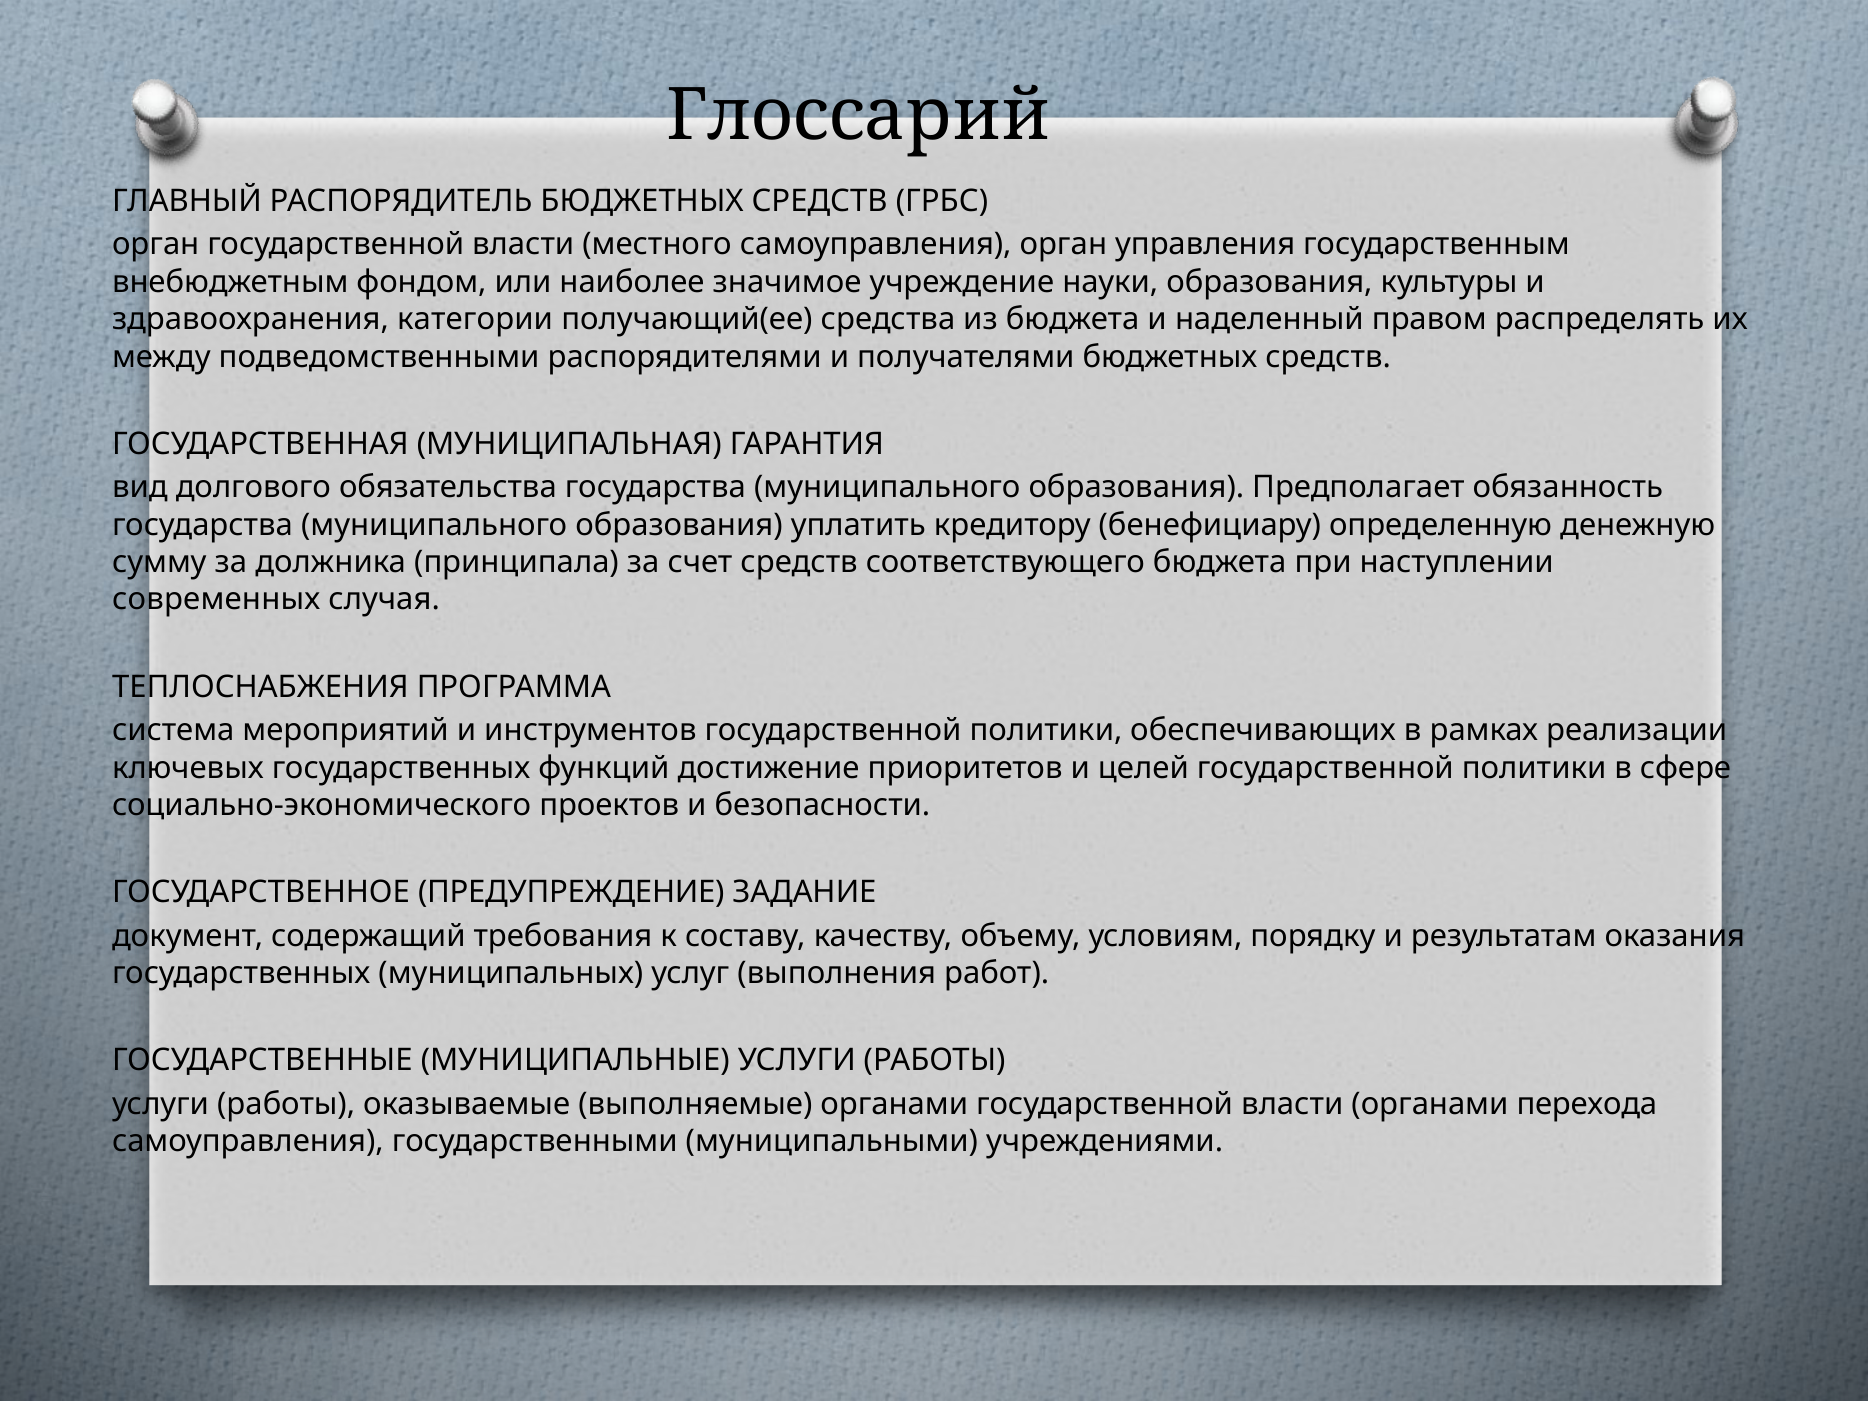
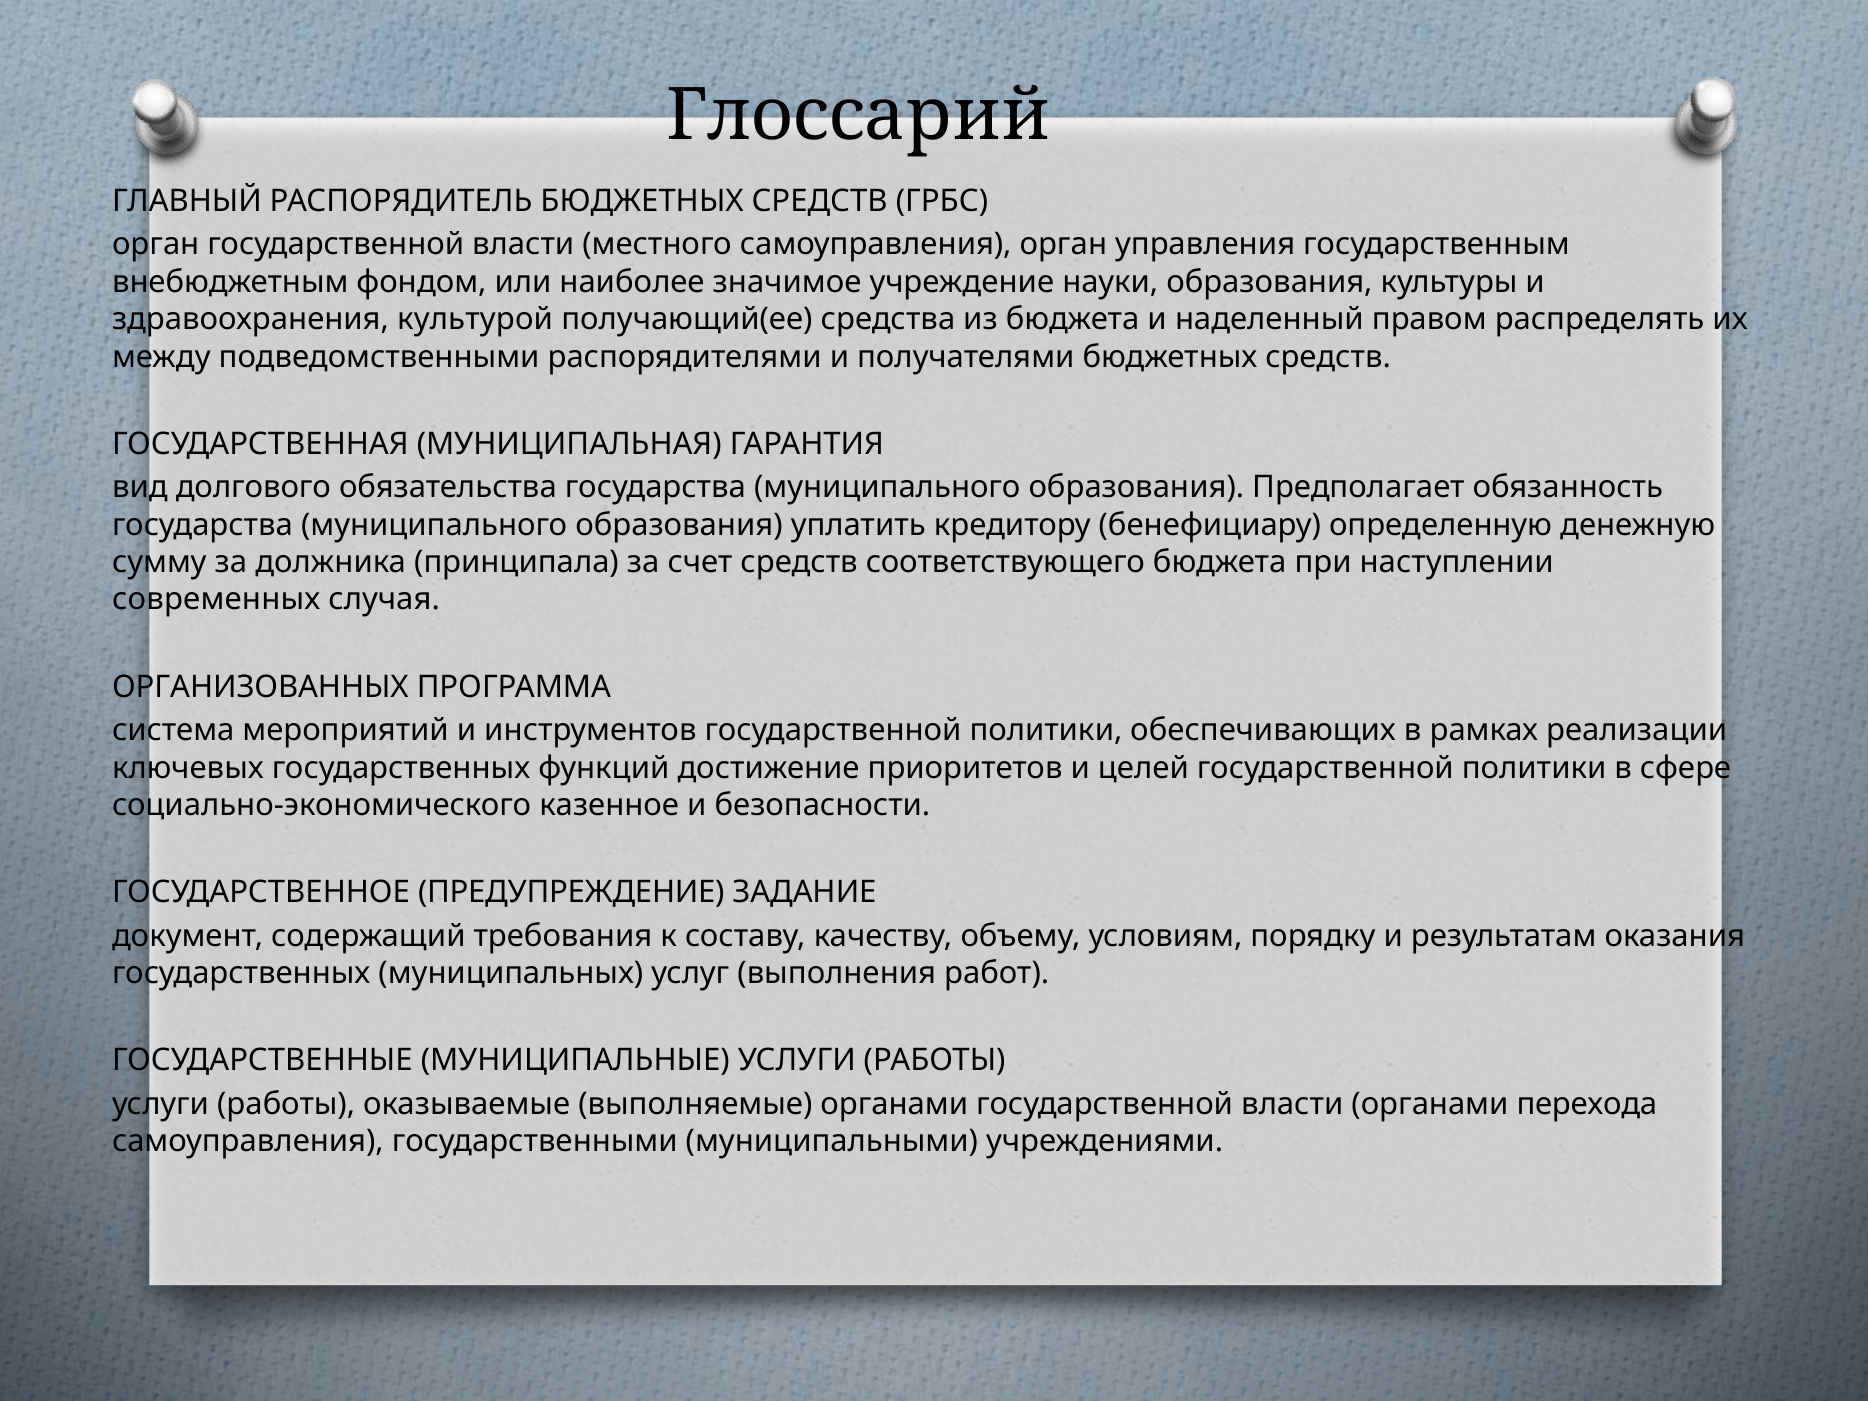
категории: категории -> культурой (475, 319)
ТЕПЛОСНАБЖЕНИЯ: ТЕПЛОСНАБЖЕНИЯ -> ОРГАНИЗОВАННЫХ (260, 687)
проектов: проектов -> казенное (609, 805)
